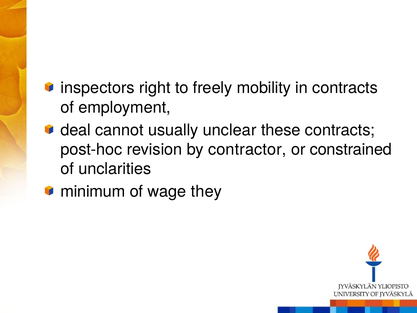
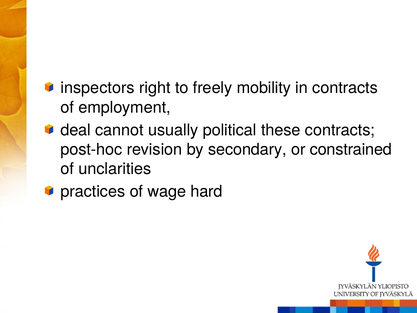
unclear: unclear -> political (230, 130)
contractor: contractor -> secondary (247, 149)
minimum: minimum -> practices (93, 191)
they: they -> hard (207, 191)
